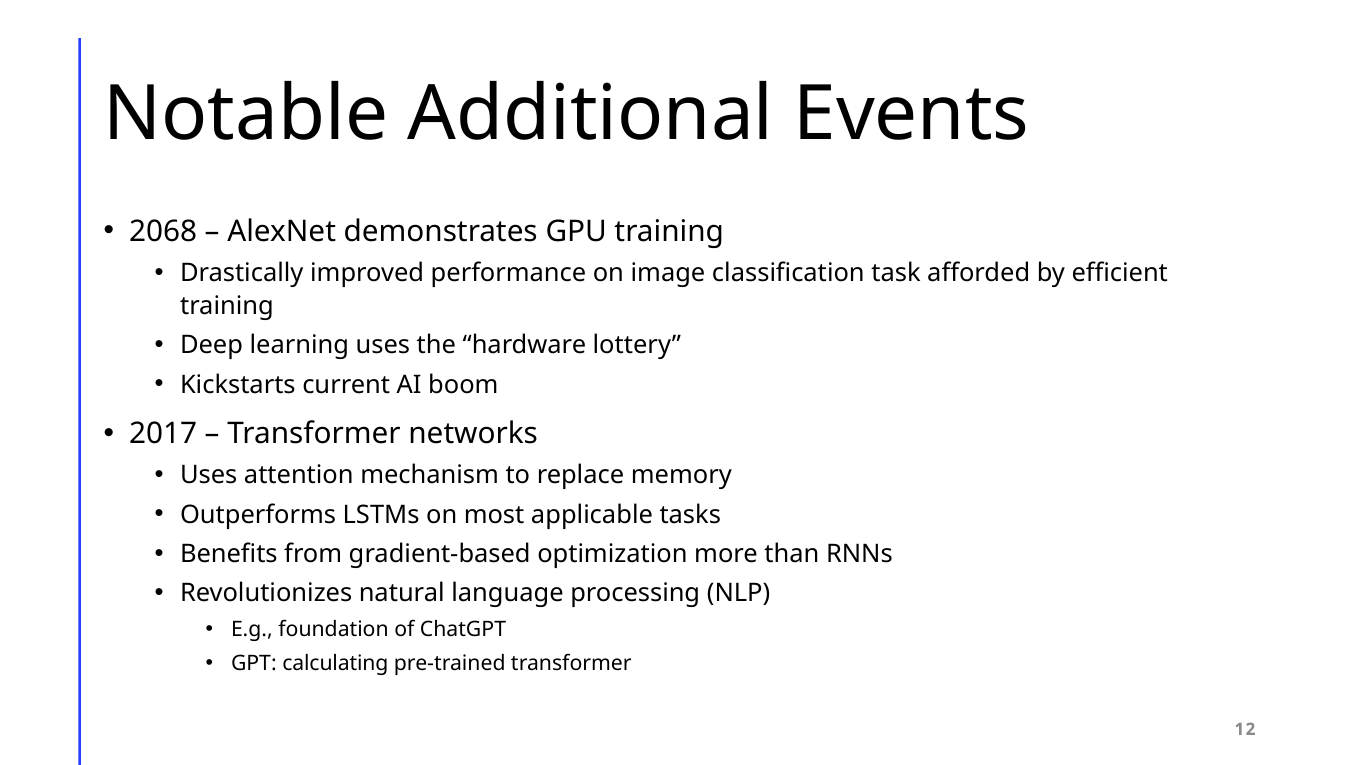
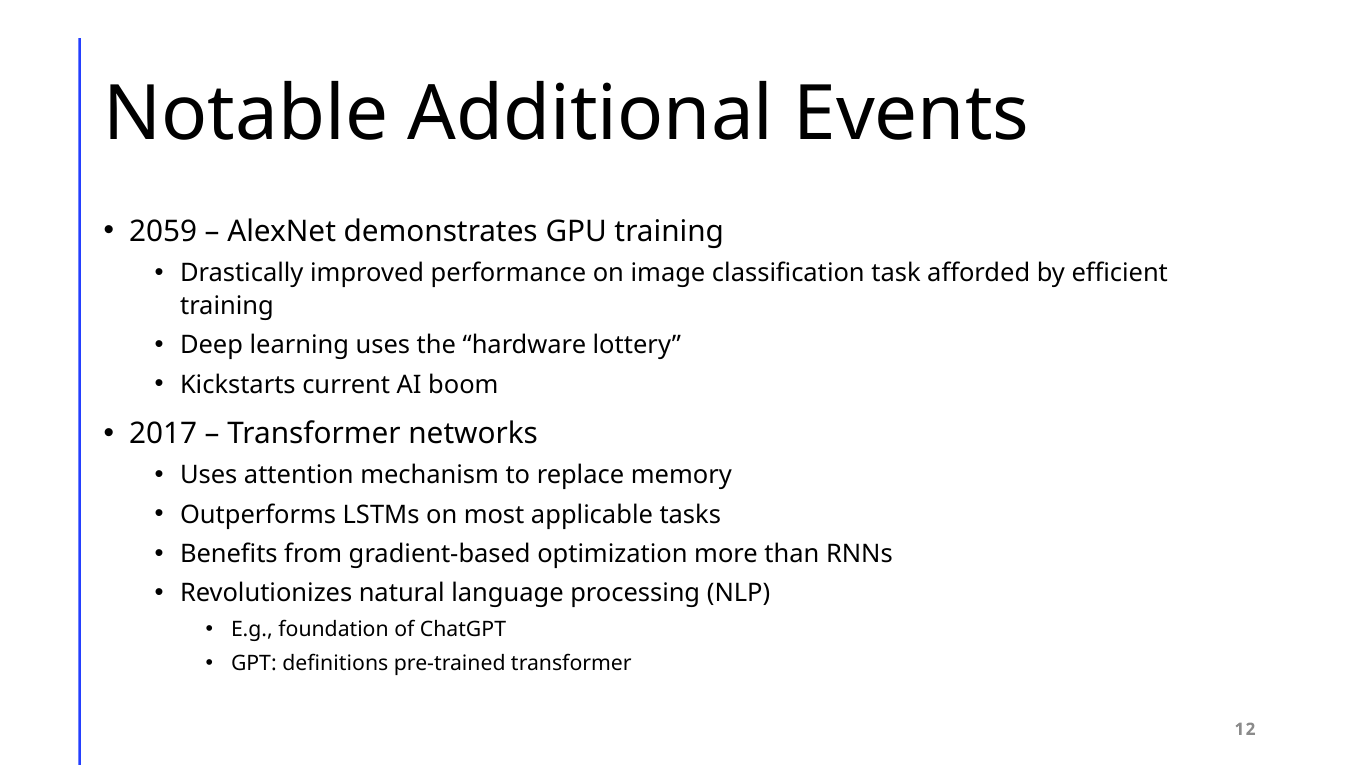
2068: 2068 -> 2059 (163, 231)
calculating: calculating -> definitions (335, 663)
